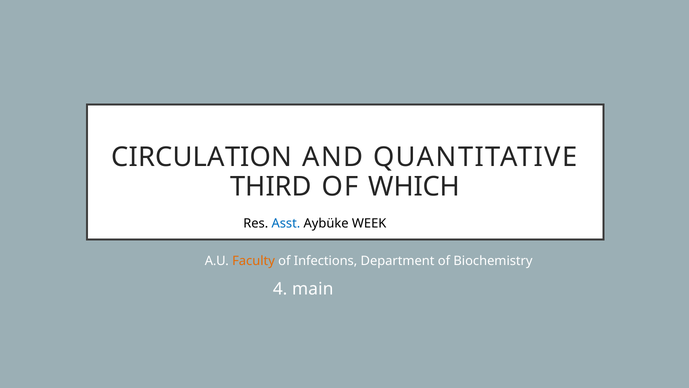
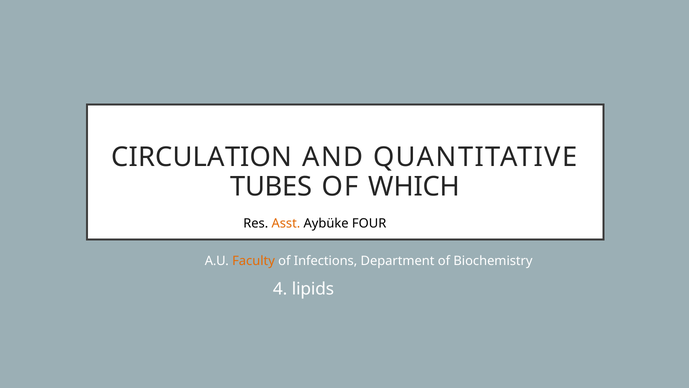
THIRD: THIRD -> TUBES (271, 186)
Asst colour: blue -> orange (286, 223)
WEEK: WEEK -> FOUR (369, 223)
main: main -> lipids (313, 289)
